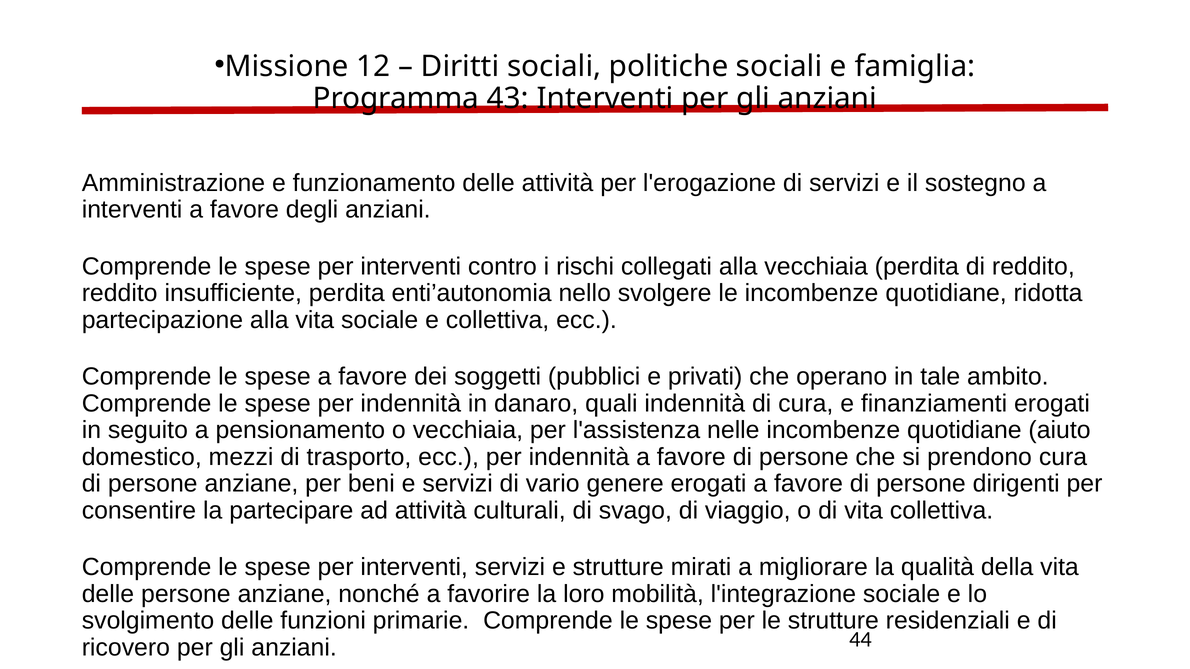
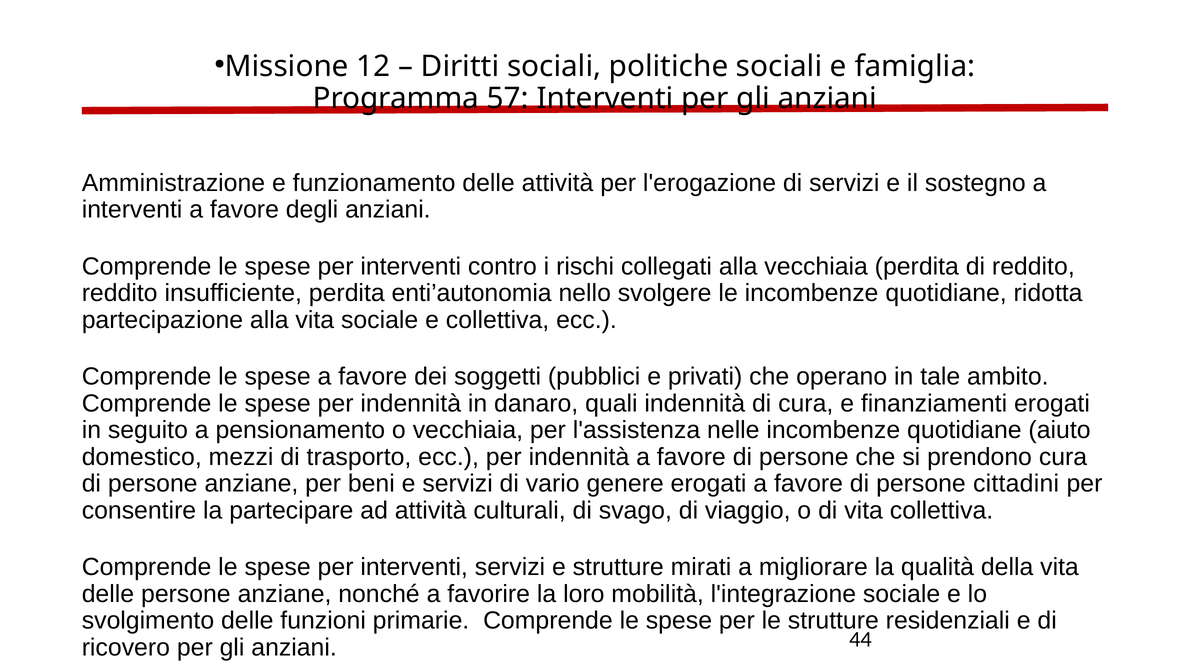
43: 43 -> 57 (508, 98)
dirigenti: dirigenti -> cittadini (1016, 484)
